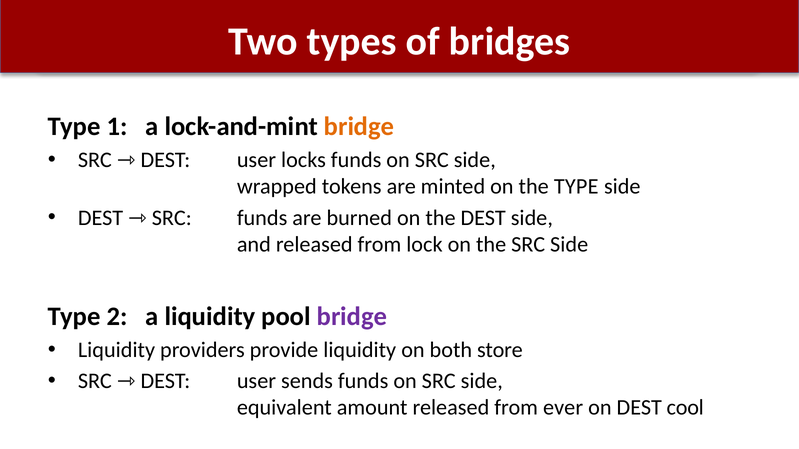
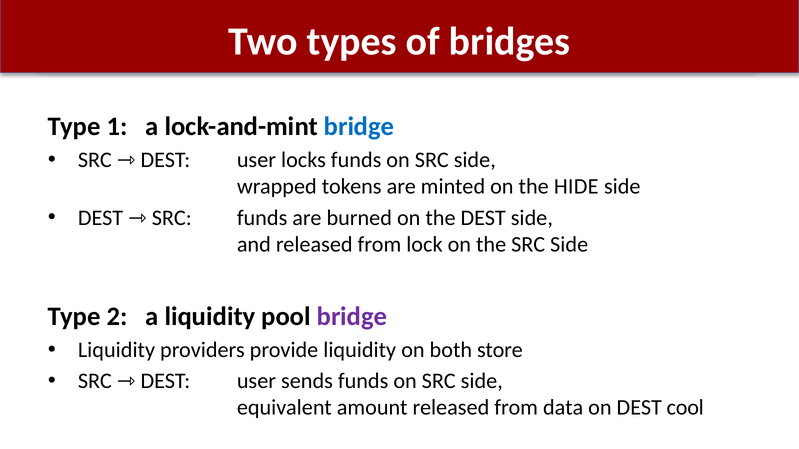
bridge colour: orange -> blue (359, 127)
the TYPE: TYPE -> HIDE (576, 187)
ever: ever -> data (563, 408)
